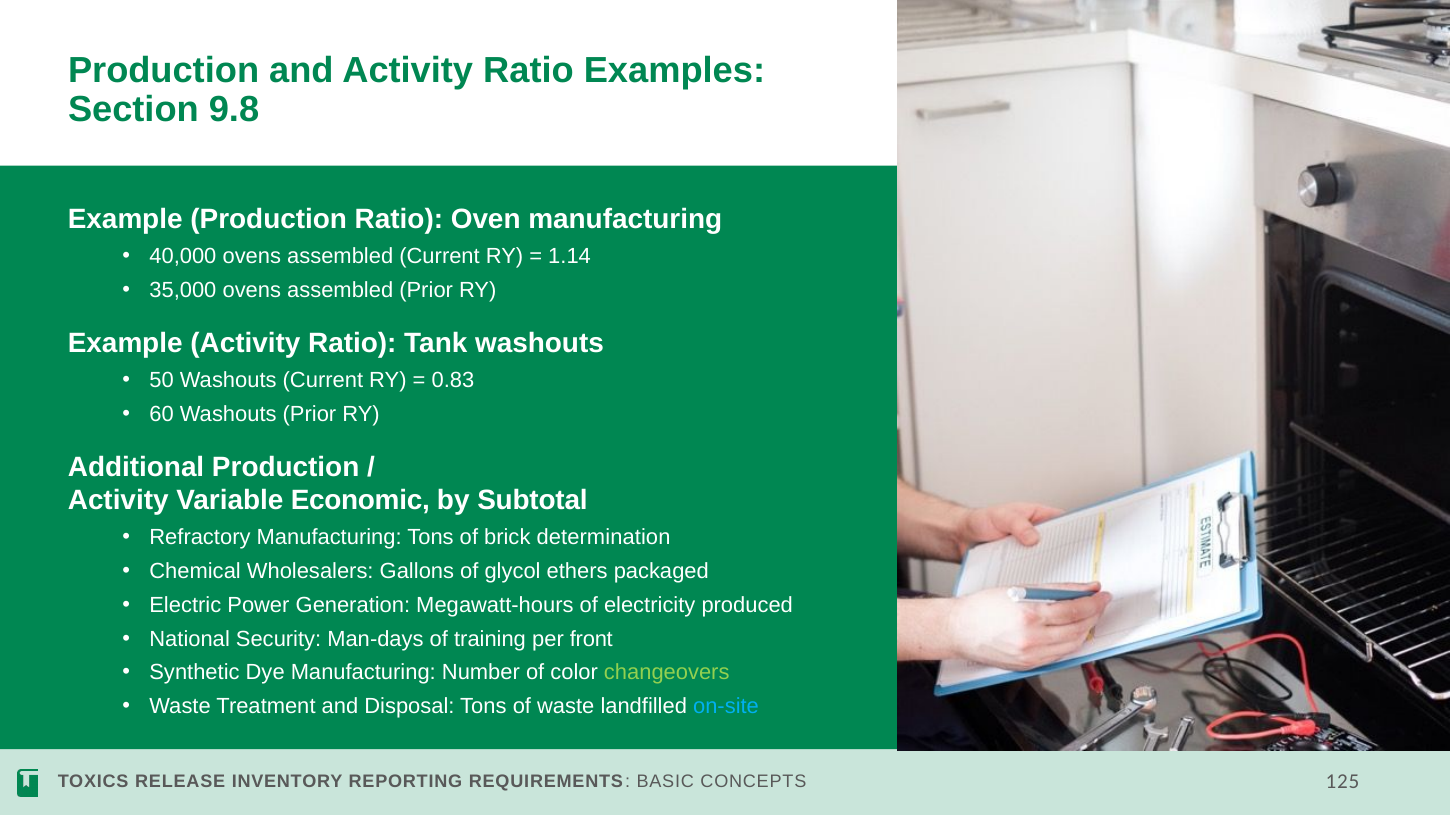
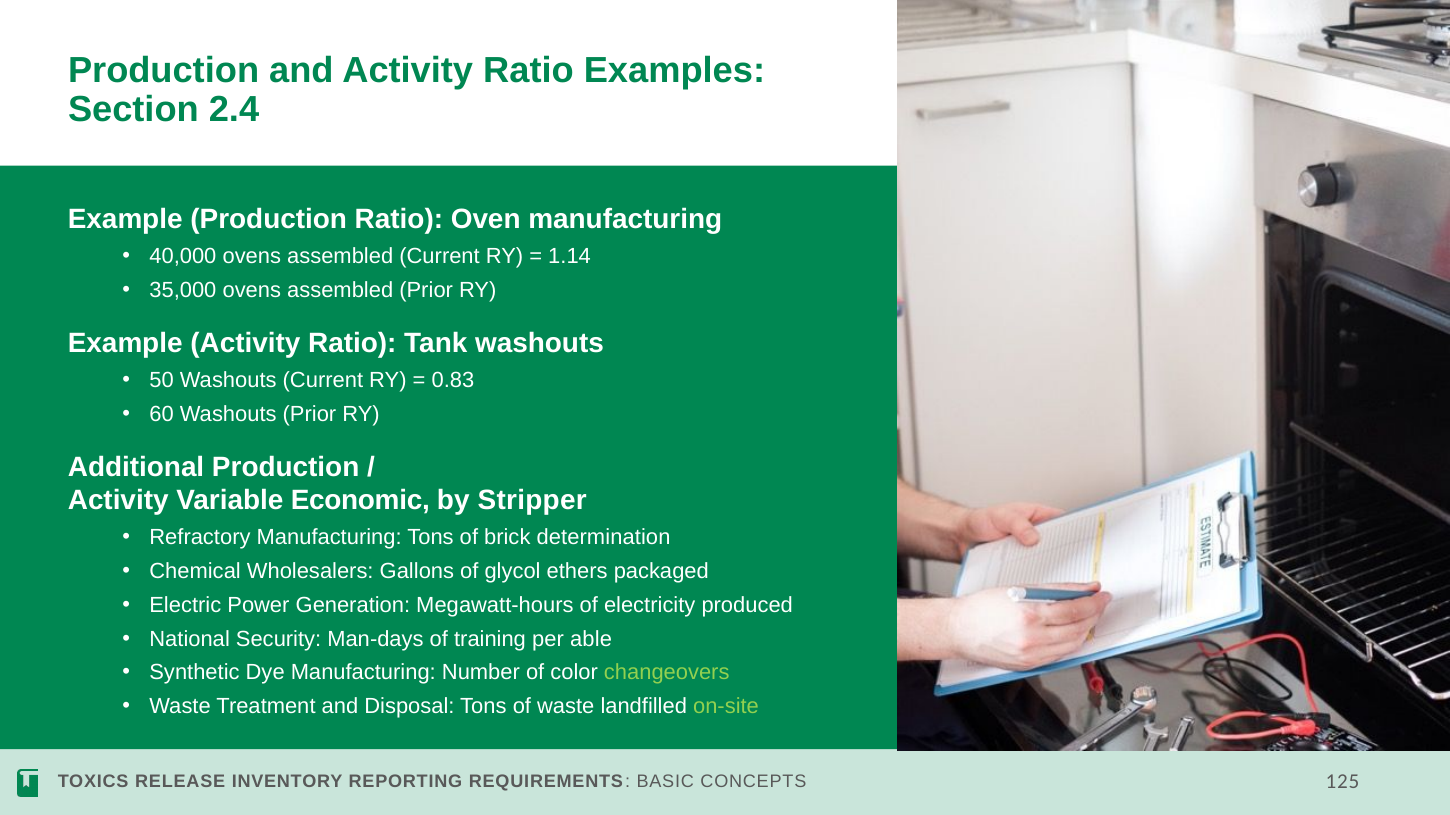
9.8: 9.8 -> 2.4 (234, 110)
Subtotal: Subtotal -> Stripper (532, 501)
front: front -> able (591, 639)
on-site colour: light blue -> light green (726, 707)
